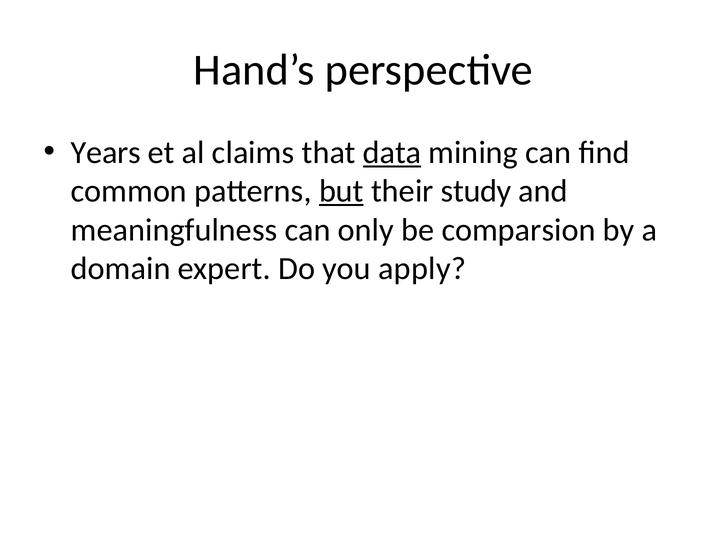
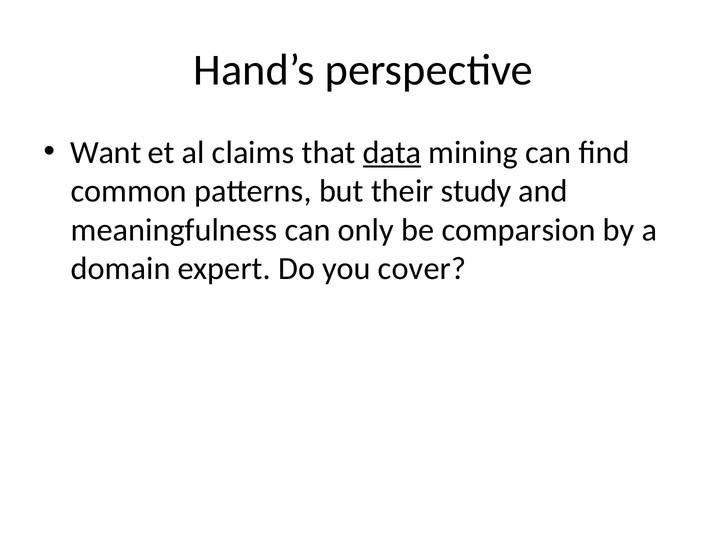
Years: Years -> Want (106, 153)
but underline: present -> none (341, 191)
apply: apply -> cover (422, 269)
